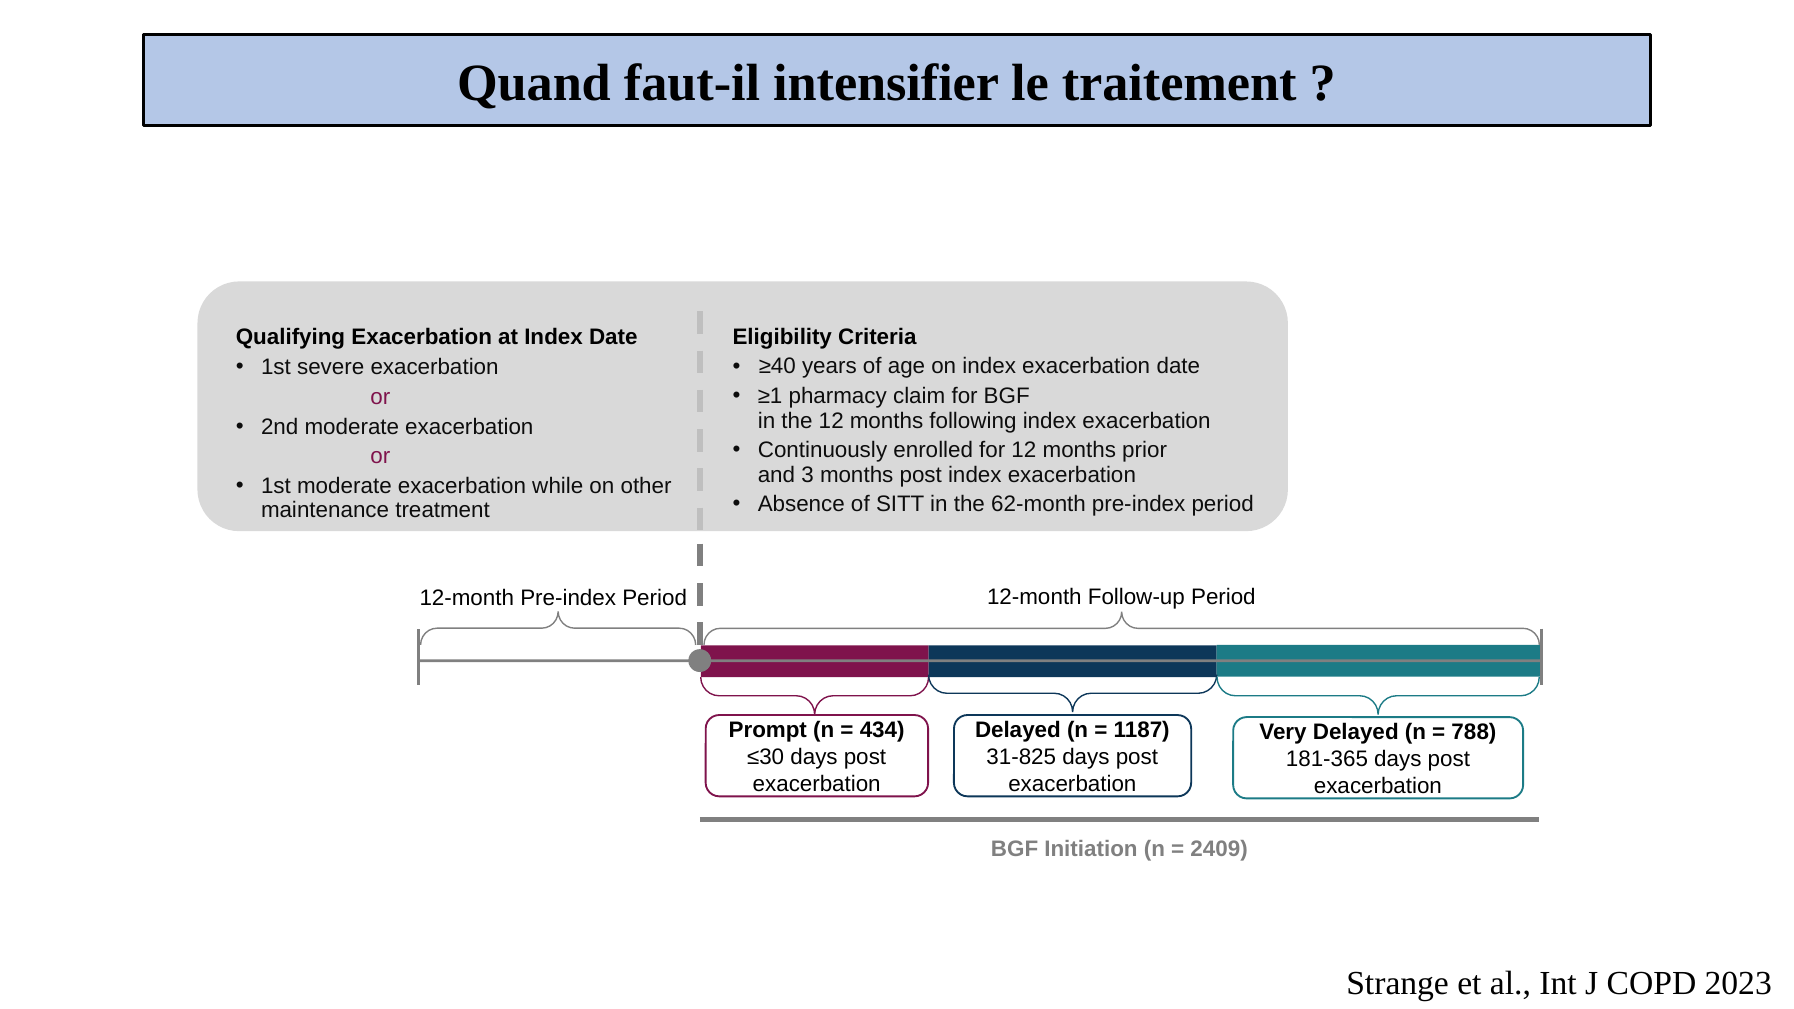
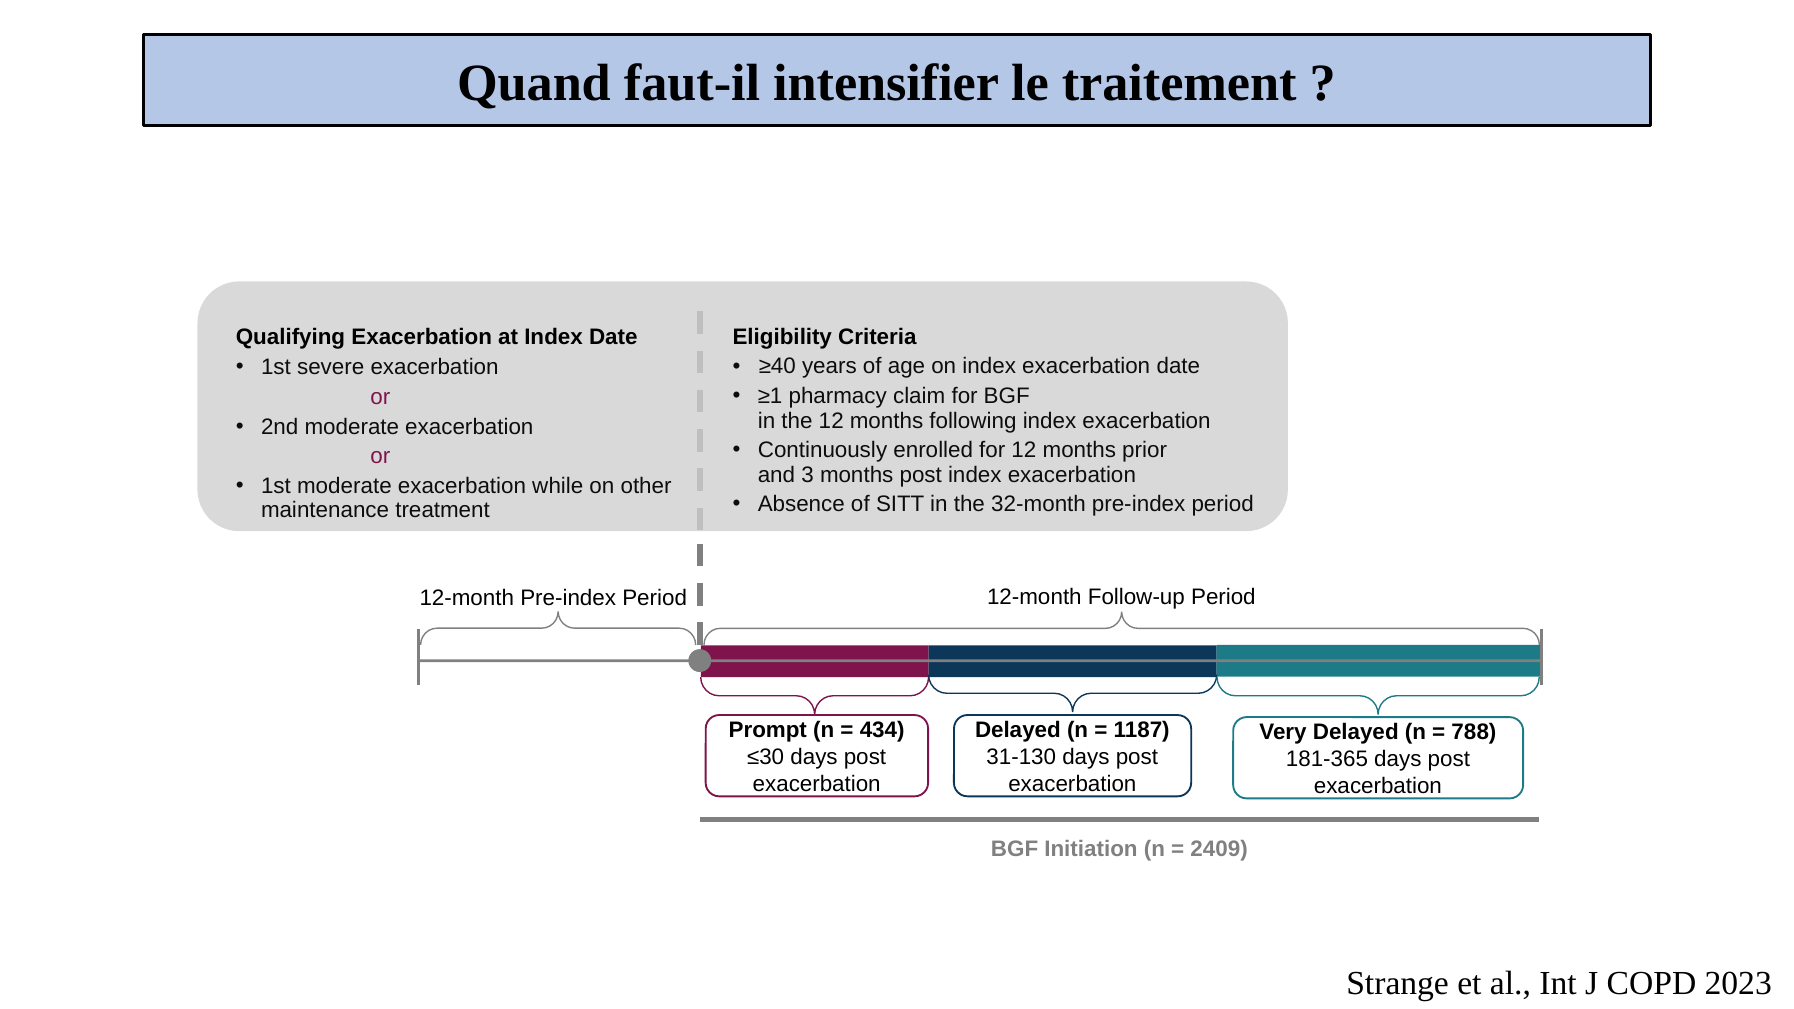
62-month: 62-month -> 32-month (1039, 505)
31-825: 31-825 -> 31-130 (1021, 757)
